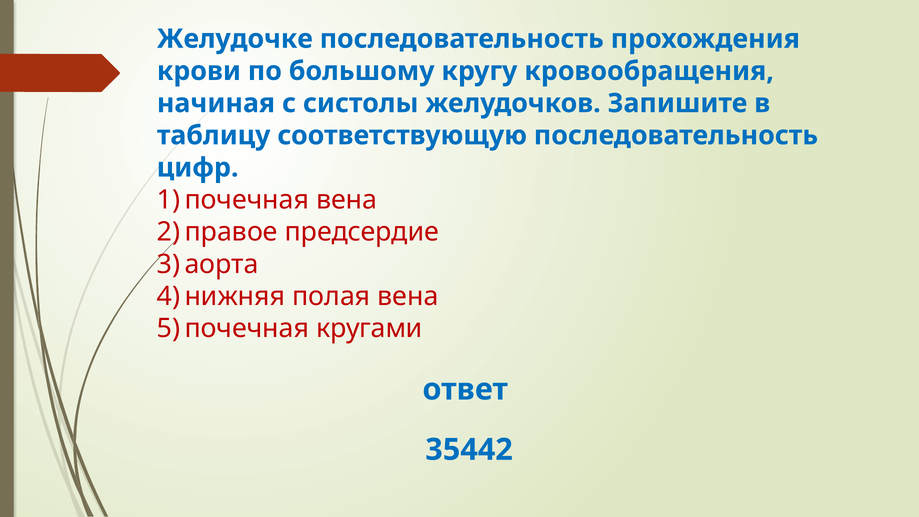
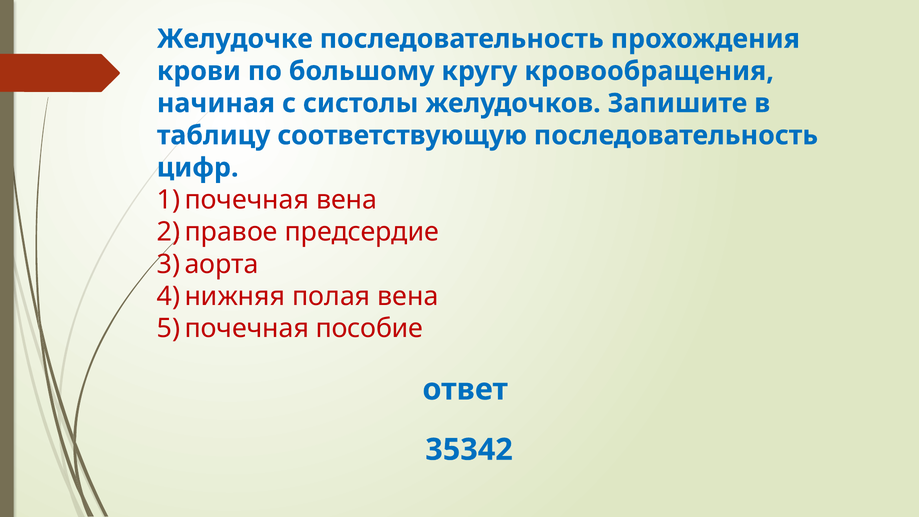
кругами: кругами -> пособие (369, 329)
35442: 35442 -> 35342 (469, 450)
